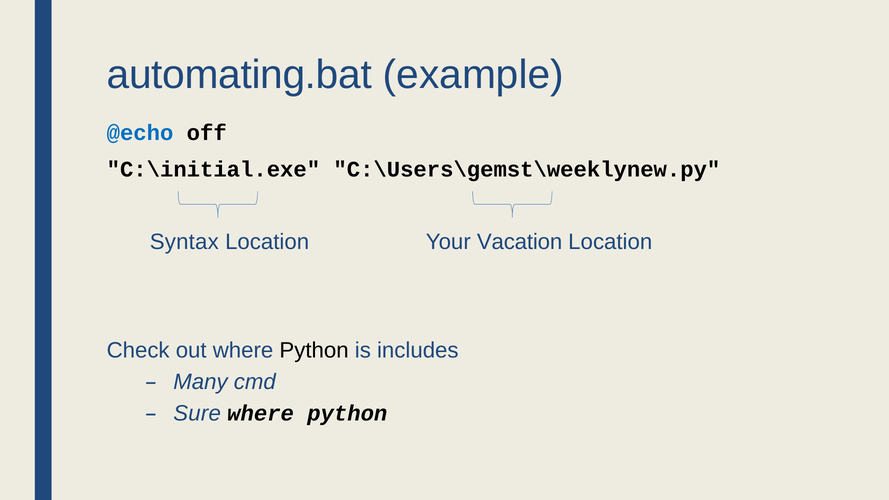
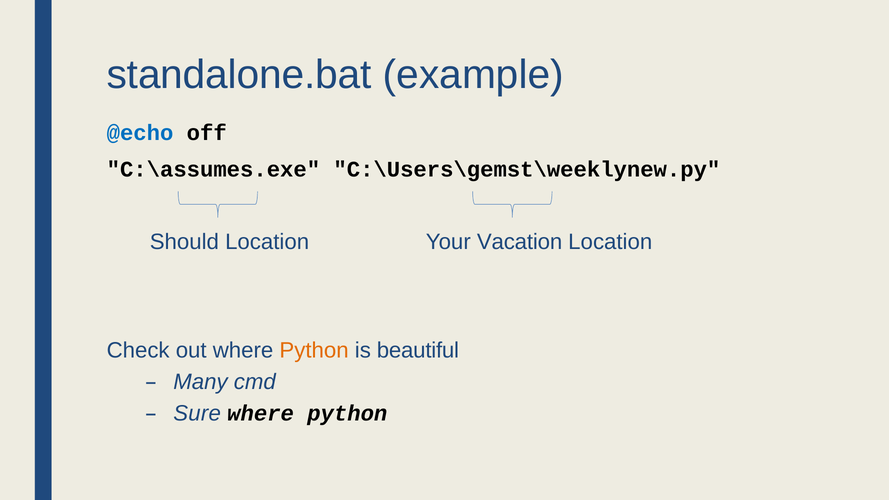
automating.bat: automating.bat -> standalone.bat (239, 75)
C:\initial.exe: C:\initial.exe -> C:\assumes.exe (213, 169)
Syntax: Syntax -> Should (184, 242)
Python colour: black -> orange (314, 350)
includes: includes -> beautiful (418, 350)
